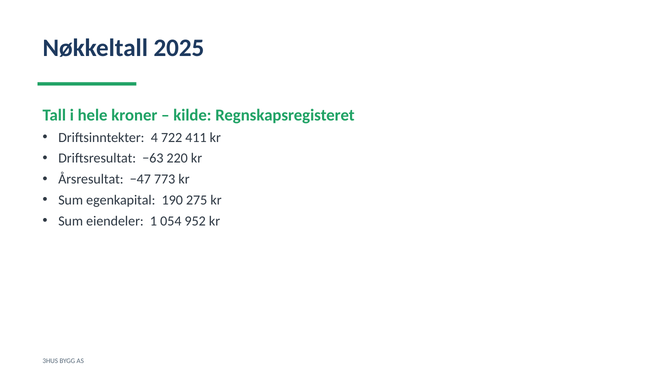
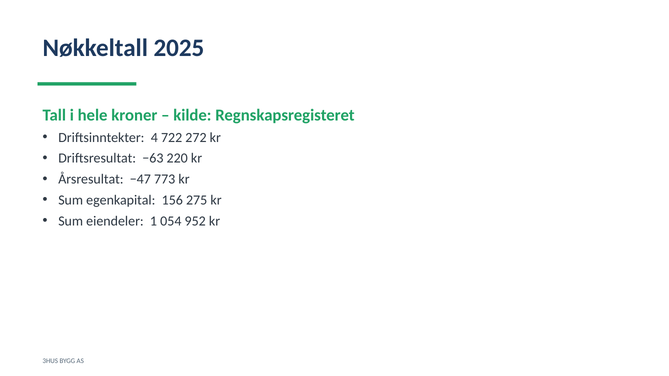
411: 411 -> 272 (196, 138)
190: 190 -> 156 (172, 200)
